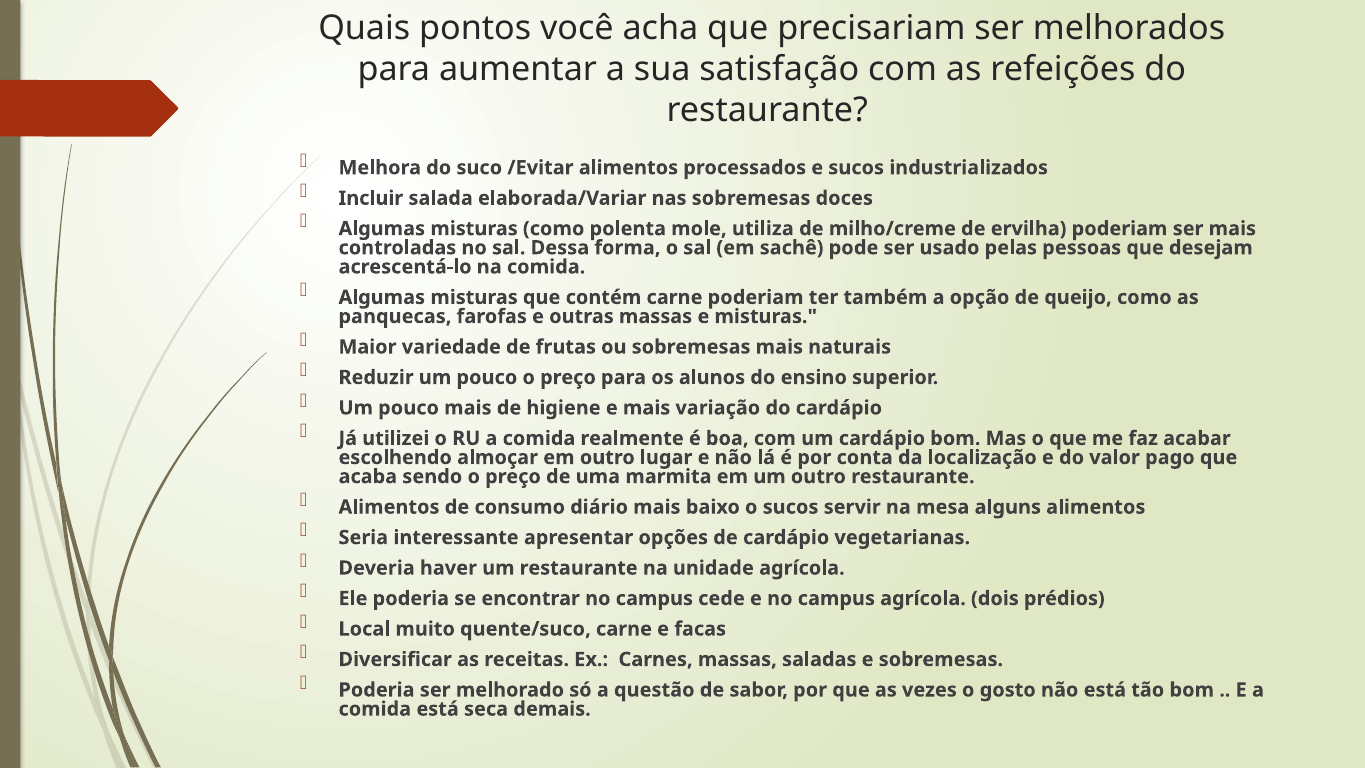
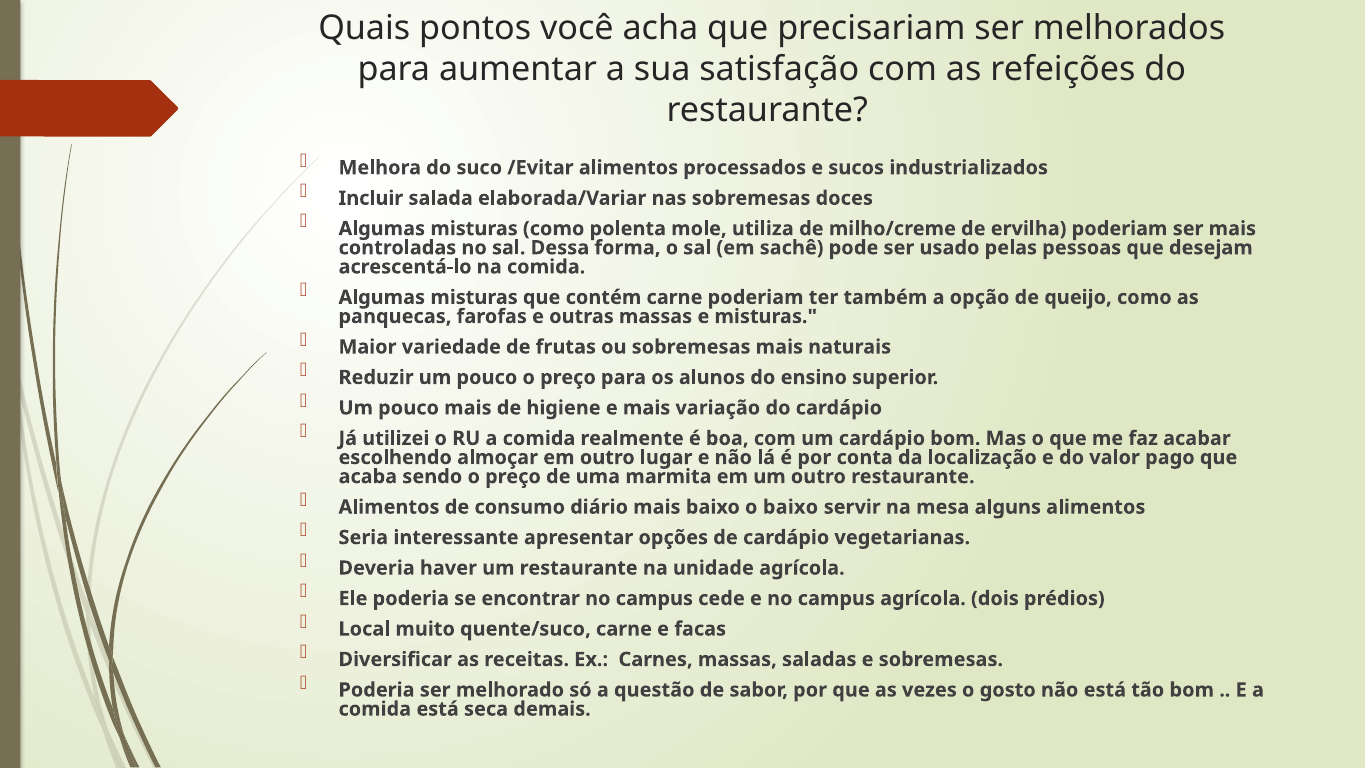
o sucos: sucos -> baixo (790, 507)
